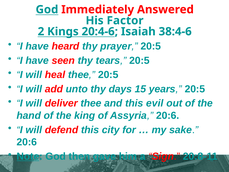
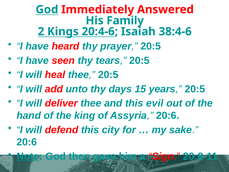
Factor: Factor -> Family (125, 21)
